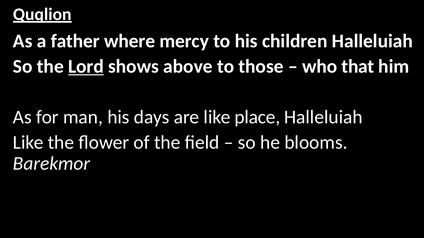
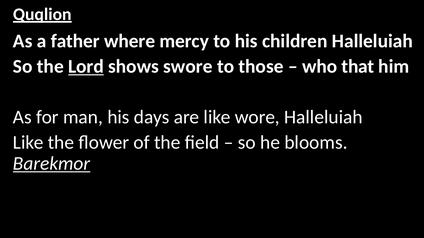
above: above -> swore (188, 67)
place: place -> wore (257, 117)
Barekmor underline: none -> present (52, 164)
